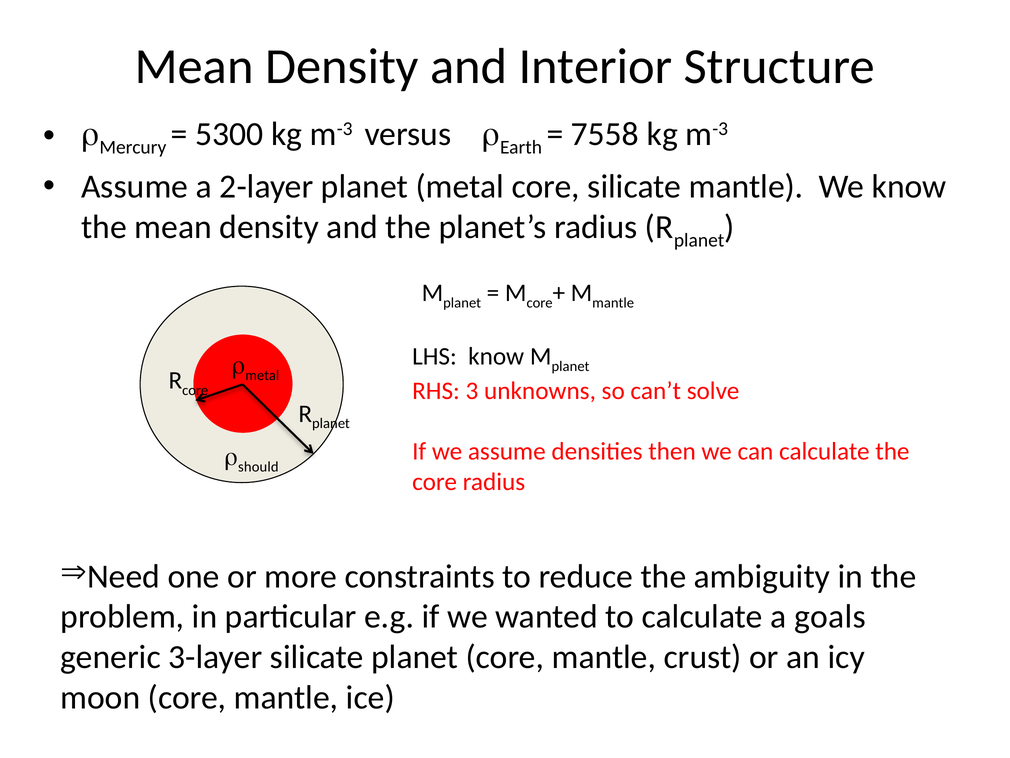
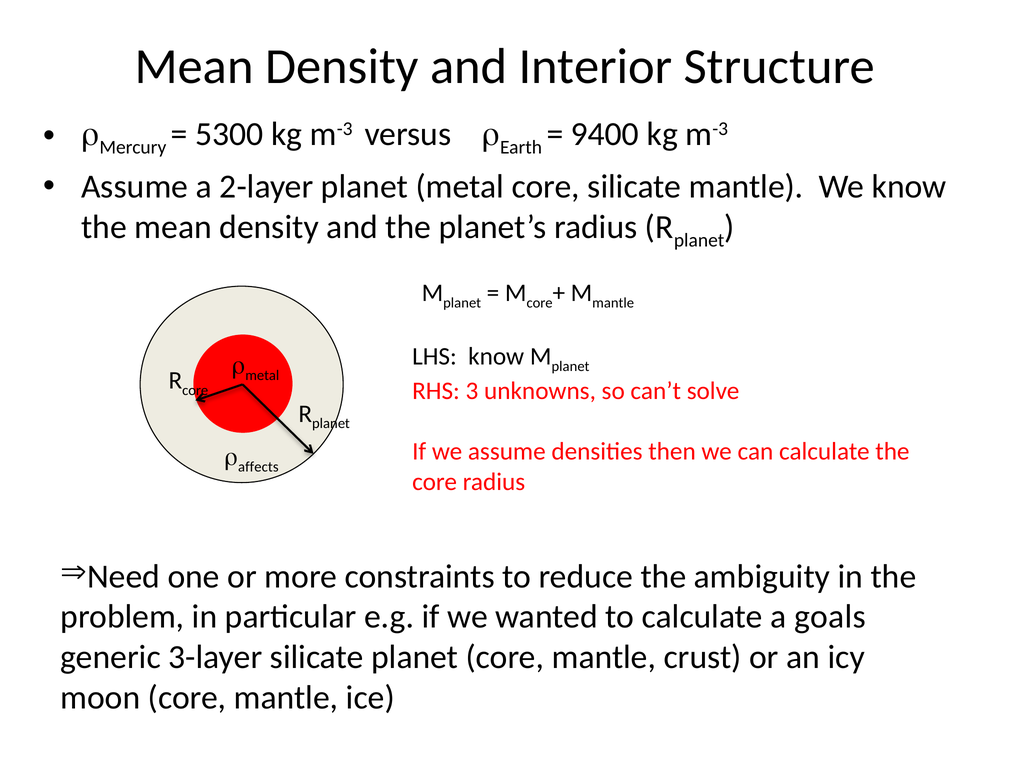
7558: 7558 -> 9400 (605, 134)
should: should -> affects (258, 467)
